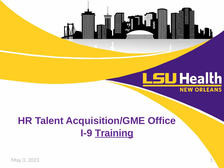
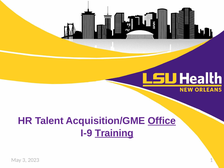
Office underline: none -> present (162, 121)
